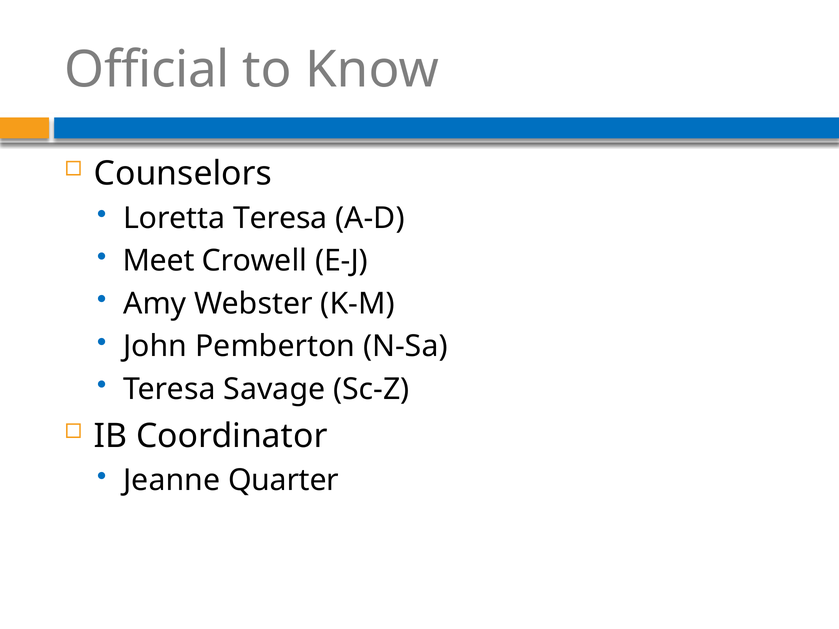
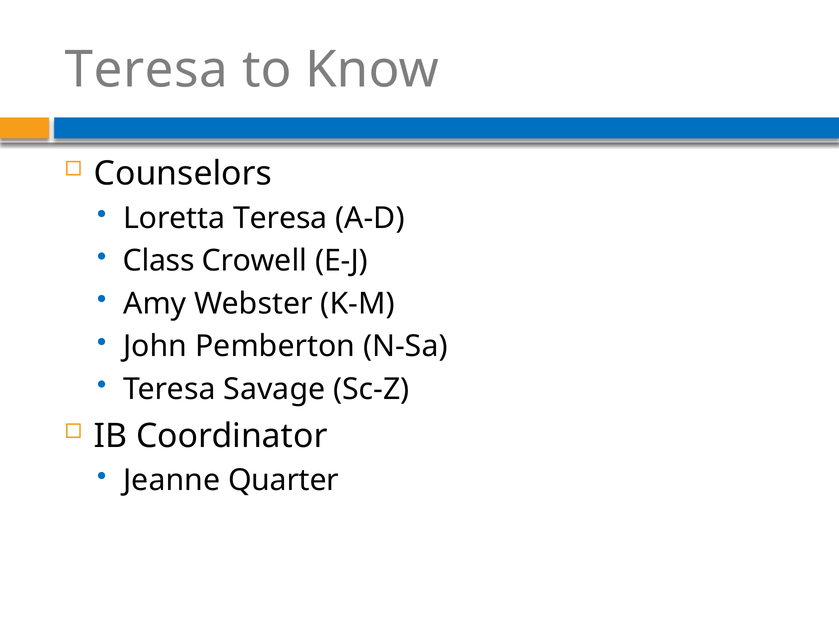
Official: Official -> Teresa (147, 70)
Meet: Meet -> Class (159, 261)
